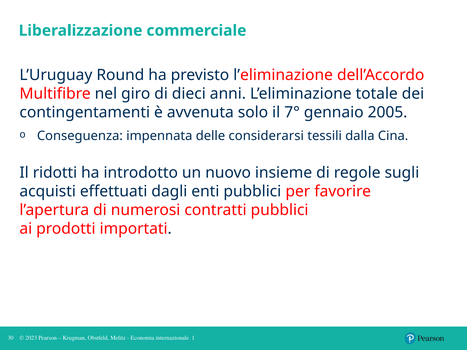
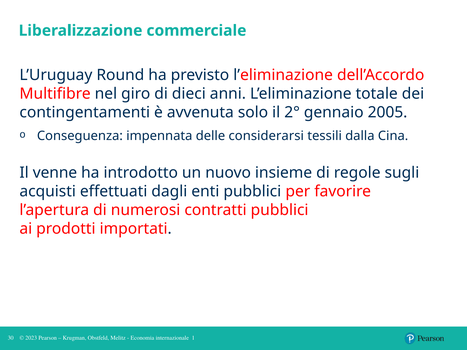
7°: 7° -> 2° (292, 113)
ridotti: ridotti -> venne (55, 173)
